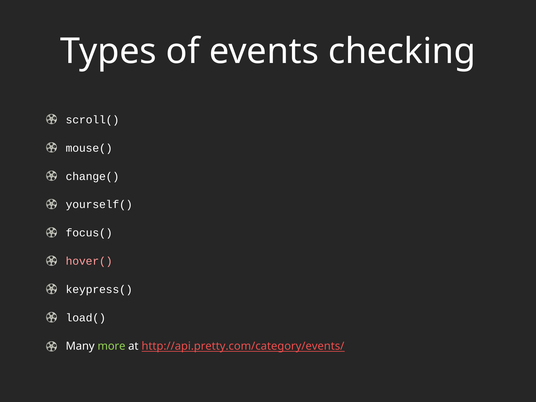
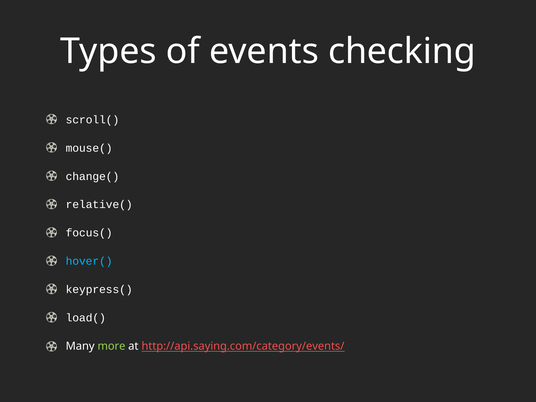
yourself(: yourself( -> relative( (99, 205)
hover( colour: pink -> light blue (89, 261)
http://api.pretty.com/category/events/: http://api.pretty.com/category/events/ -> http://api.saying.com/category/events/ (243, 346)
